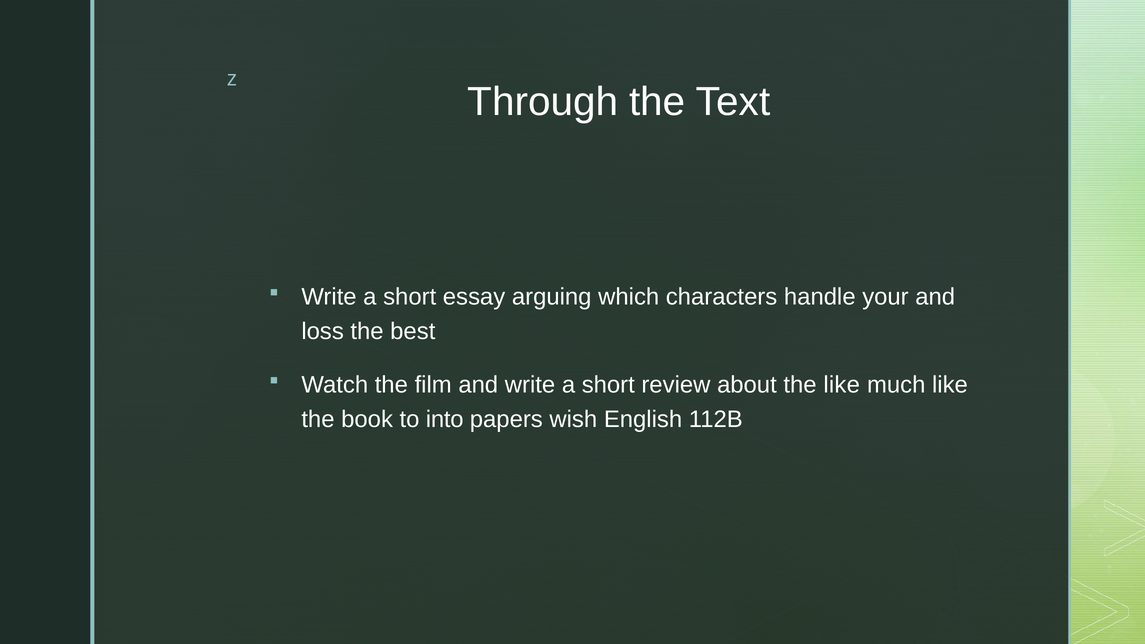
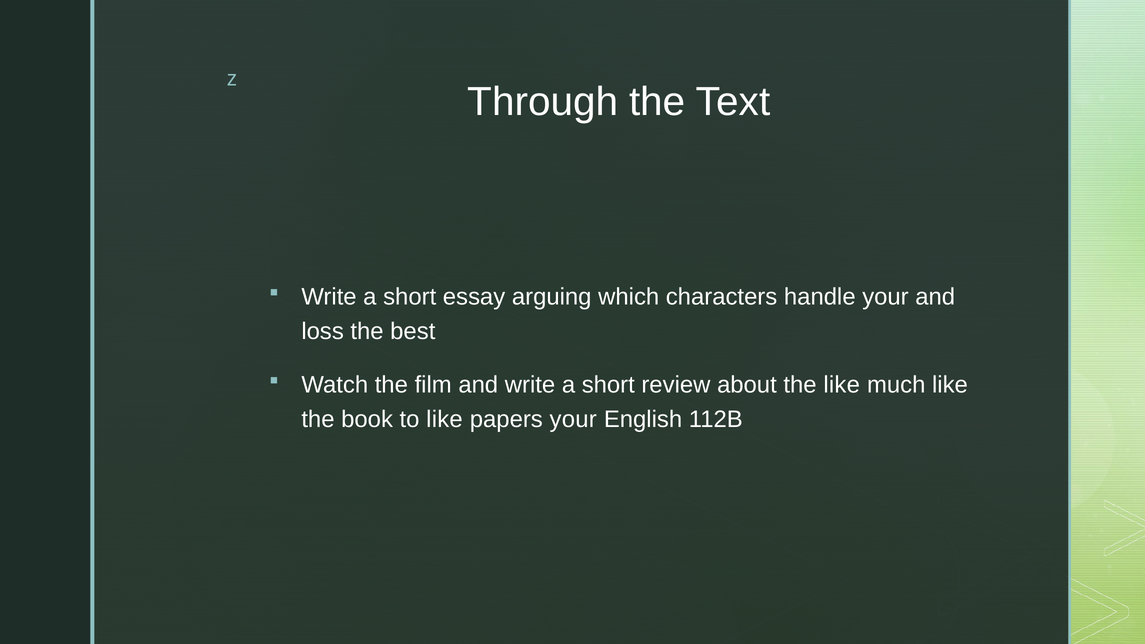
to into: into -> like (445, 419)
papers wish: wish -> your (573, 419)
